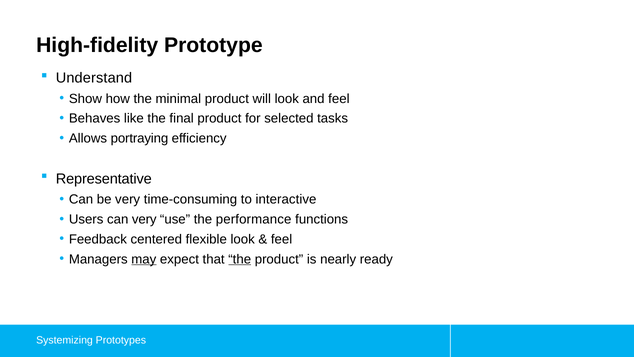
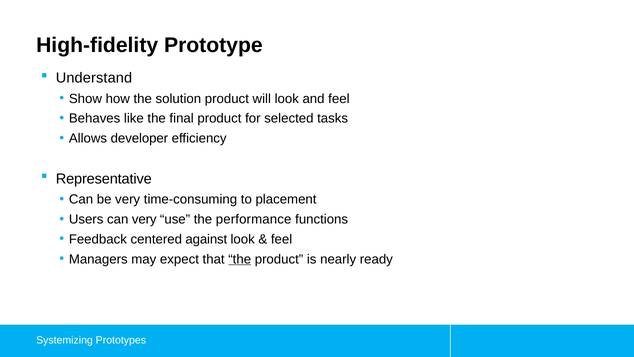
minimal: minimal -> solution (178, 99)
portraying: portraying -> developer (139, 138)
interactive: interactive -> placement (286, 199)
flexible: flexible -> against (206, 239)
may underline: present -> none (144, 259)
